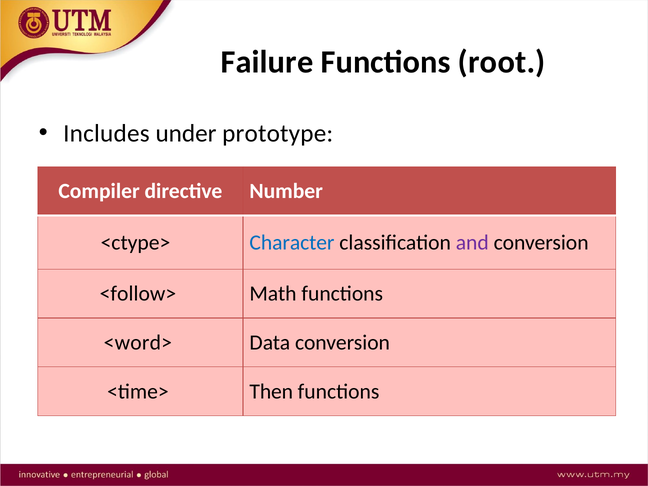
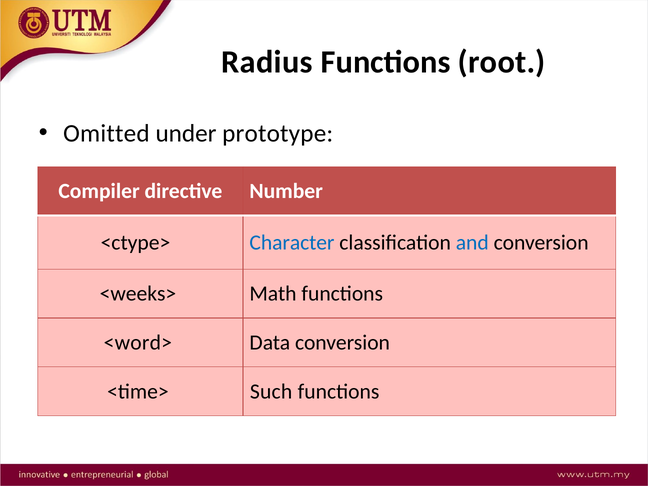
Failure: Failure -> Radius (267, 62)
Includes: Includes -> Omitted (106, 134)
and colour: purple -> blue (472, 243)
<follow>: <follow> -> <weeks> (138, 294)
Then: Then -> Such (271, 392)
